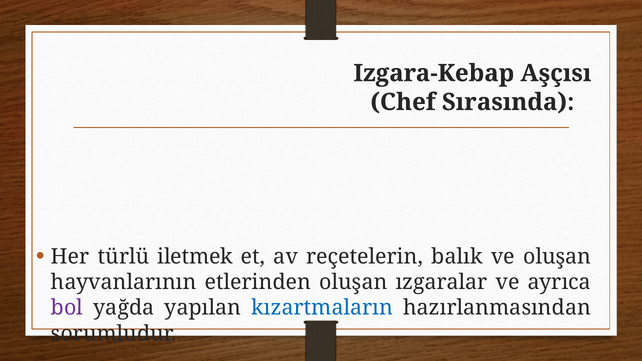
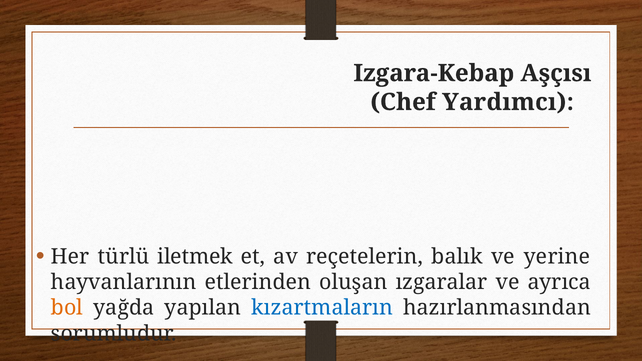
Sırasında: Sırasında -> Yardımcı (508, 102)
ve oluşan: oluşan -> yerine (557, 257)
bol colour: purple -> orange (67, 308)
